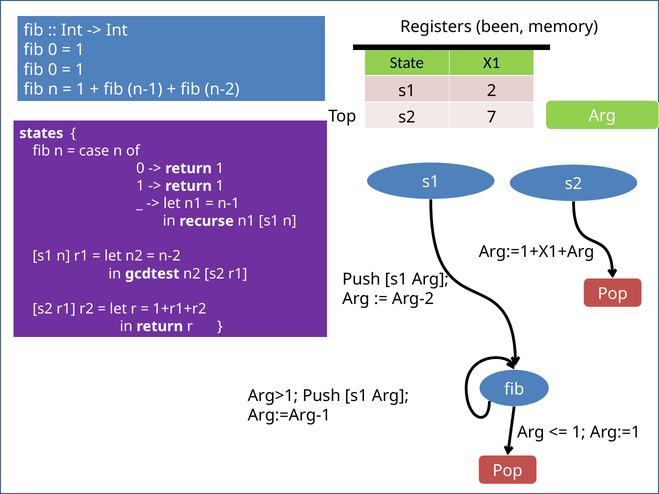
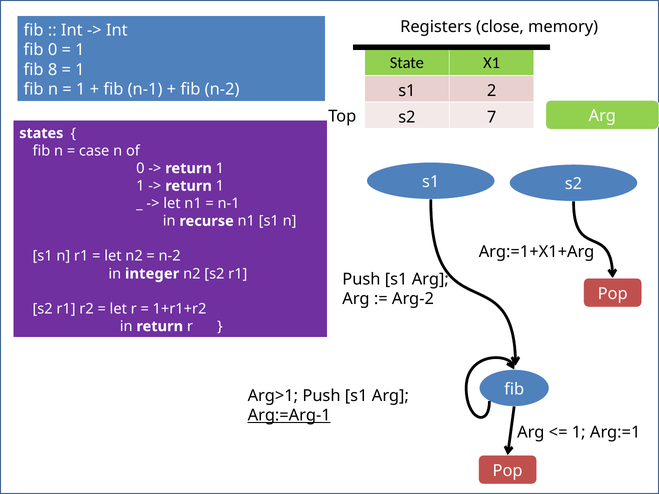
been: been -> close (500, 27)
0: 0 -> 8 (53, 70)
gcdtest: gcdtest -> integer (152, 274)
Arg:=Arg-1 underline: none -> present (289, 416)
